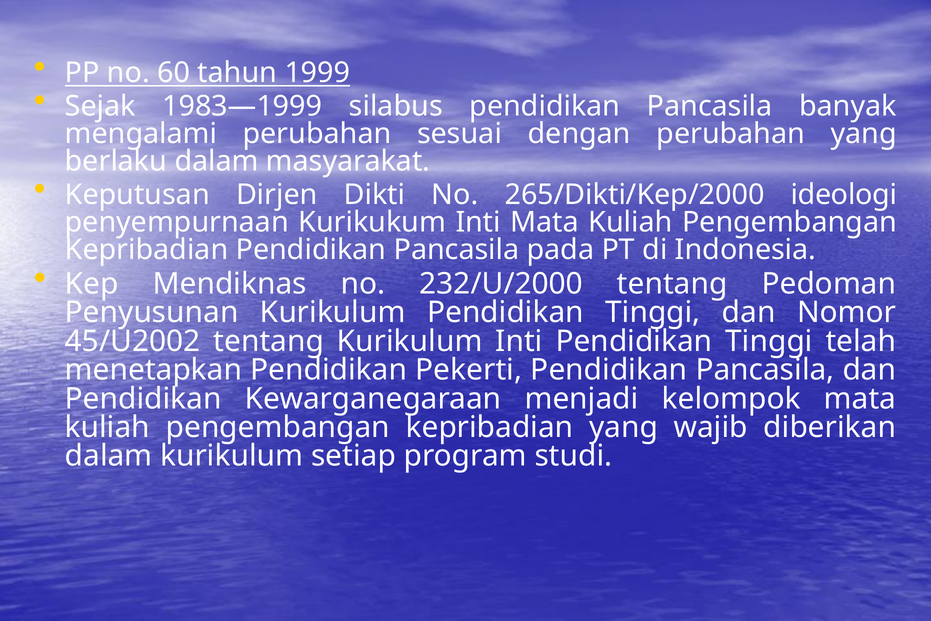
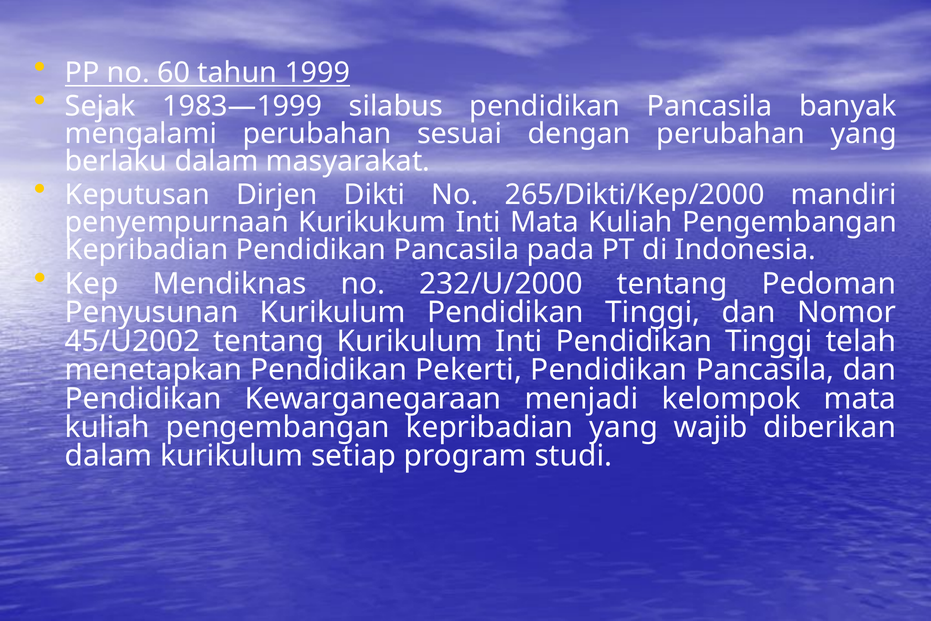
ideologi: ideologi -> mandiri (844, 195)
